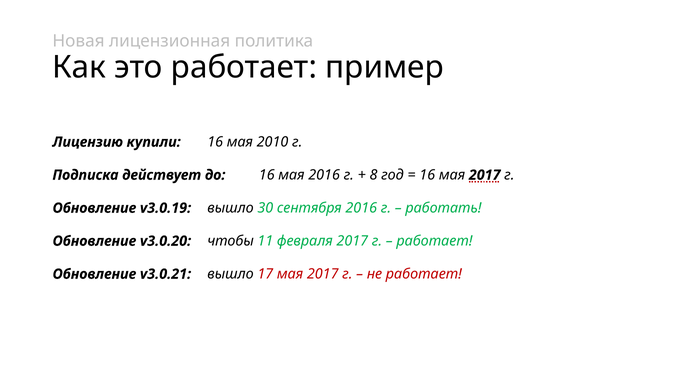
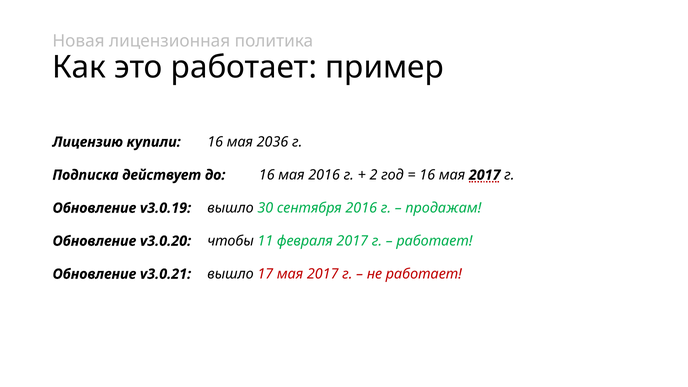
2010: 2010 -> 2036 (273, 142)
8: 8 -> 2 (374, 175)
работать: работать -> продажам (443, 208)
